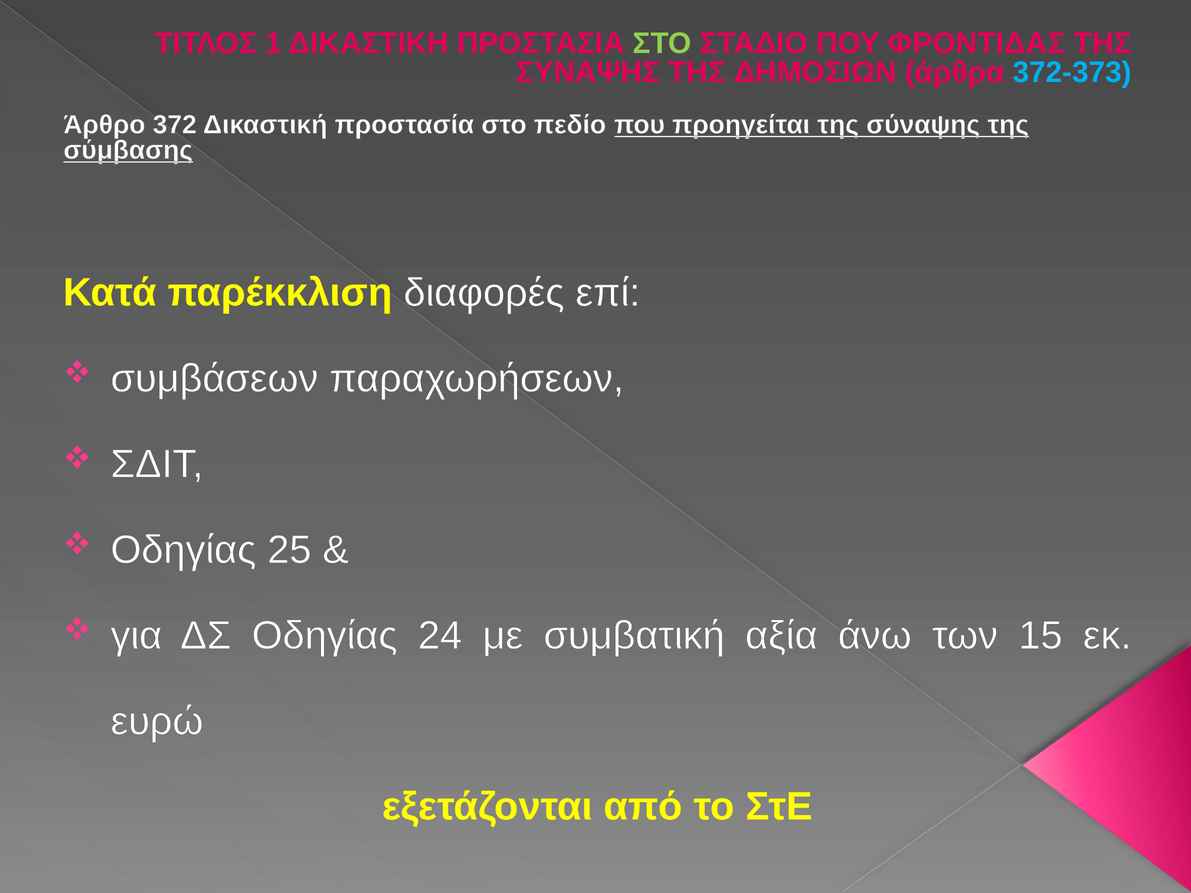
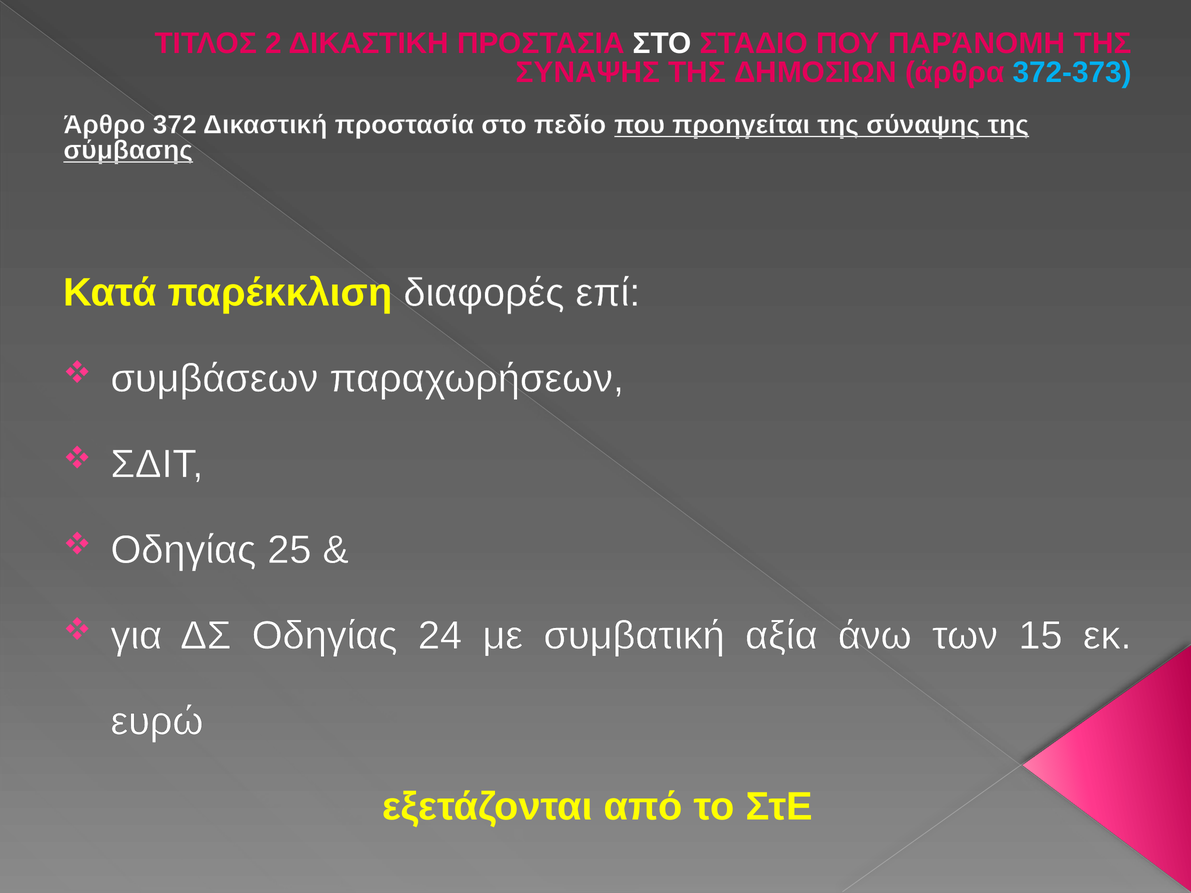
1: 1 -> 2 (274, 44)
ΣΤΟ colour: light green -> white (662, 44)
ΦΡΟΝΤΙΔΑΣ: ΦΡΟΝΤΙΔΑΣ -> ΠΑΡΆΝΟΜΗ (977, 44)
